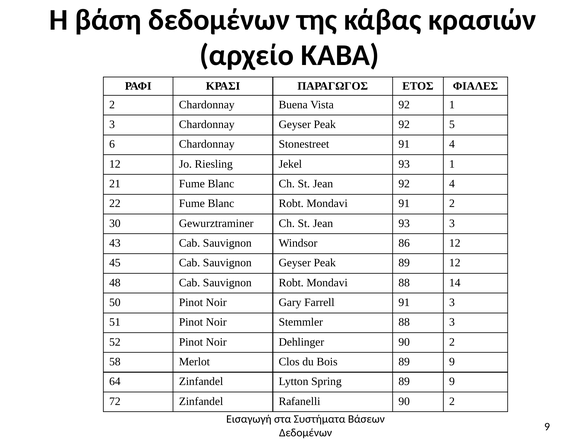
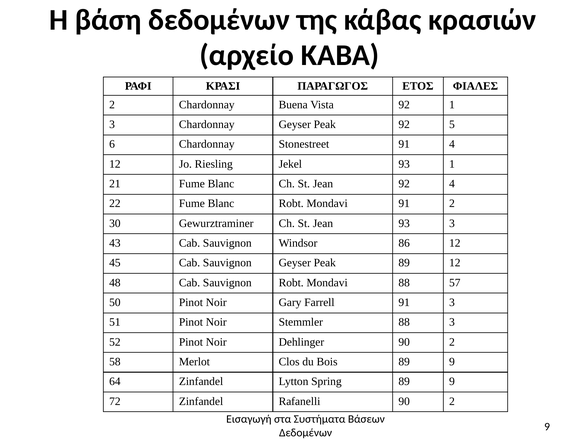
14: 14 -> 57 (455, 282)
